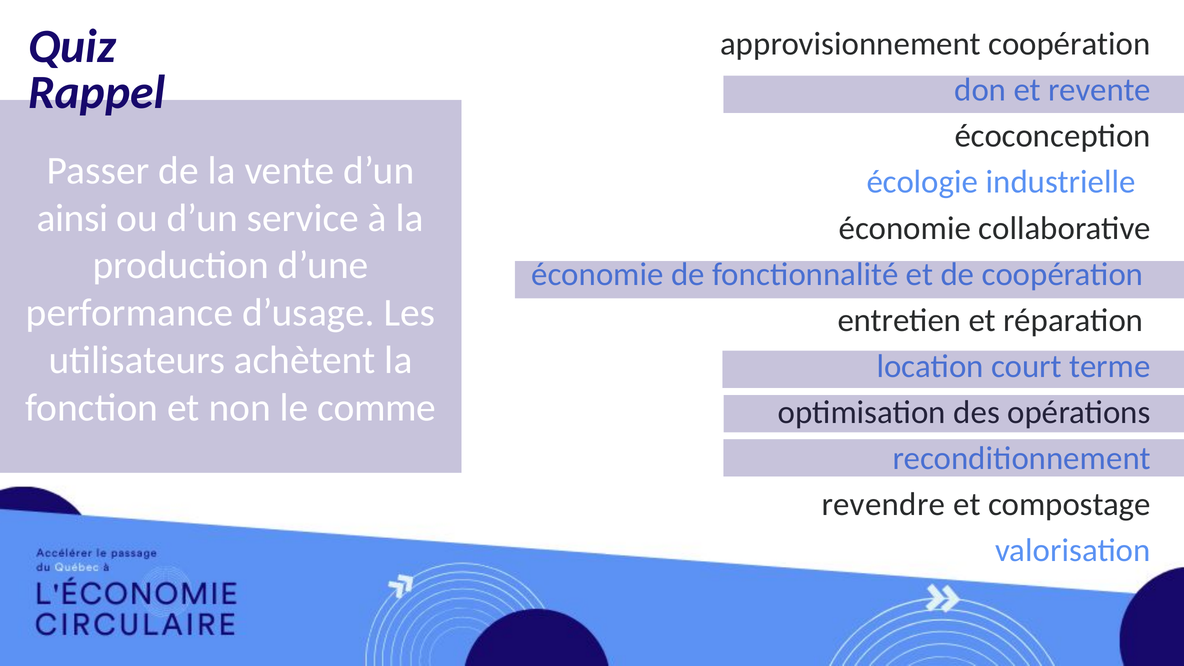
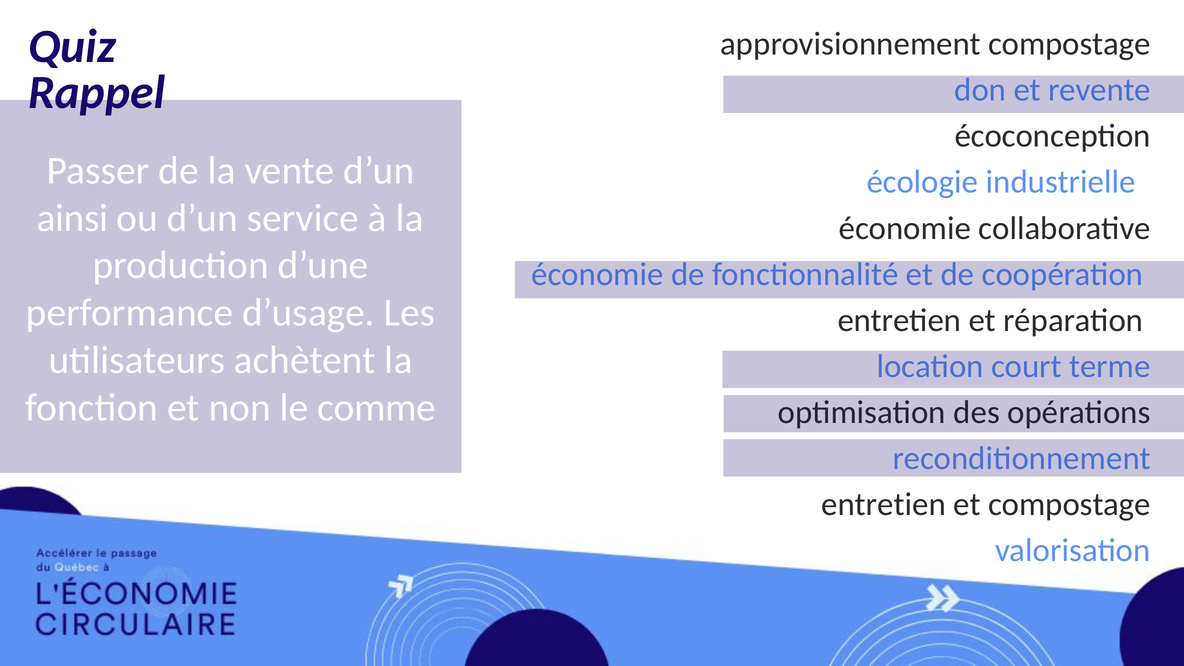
approvisionnement coopération: coopération -> compostage (1069, 44)
revendre: revendre -> entretien (883, 505)
